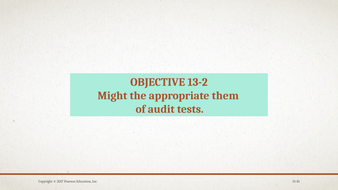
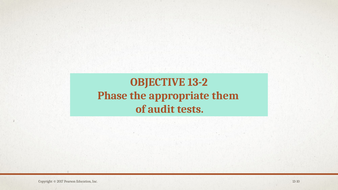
Might: Might -> Phase (112, 96)
